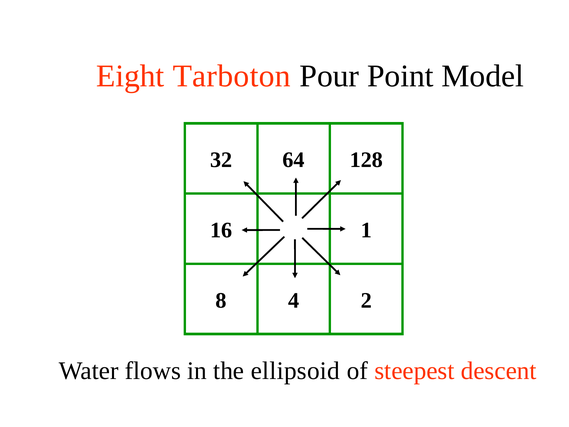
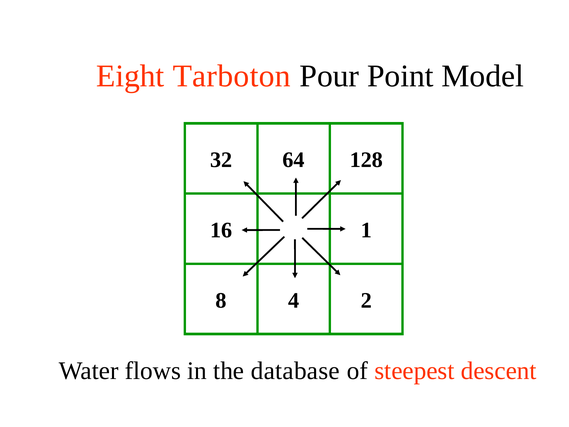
ellipsoid: ellipsoid -> database (295, 371)
